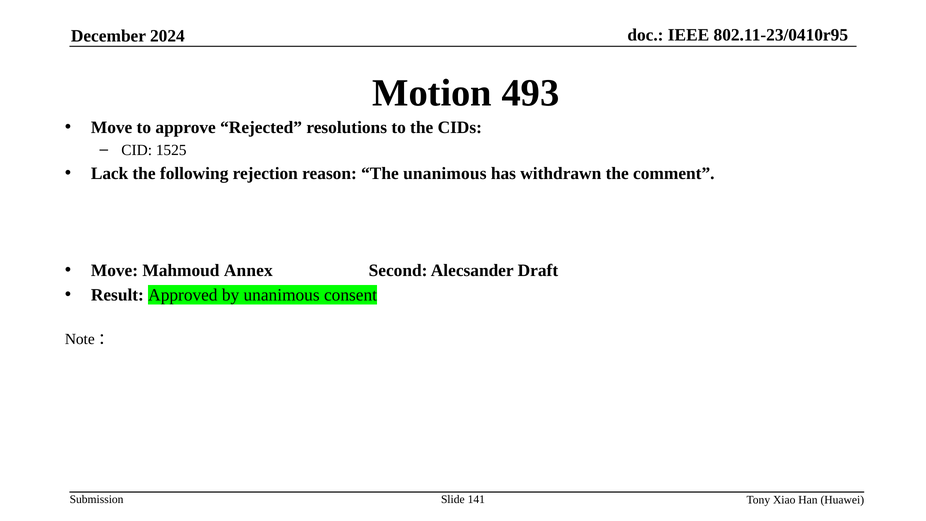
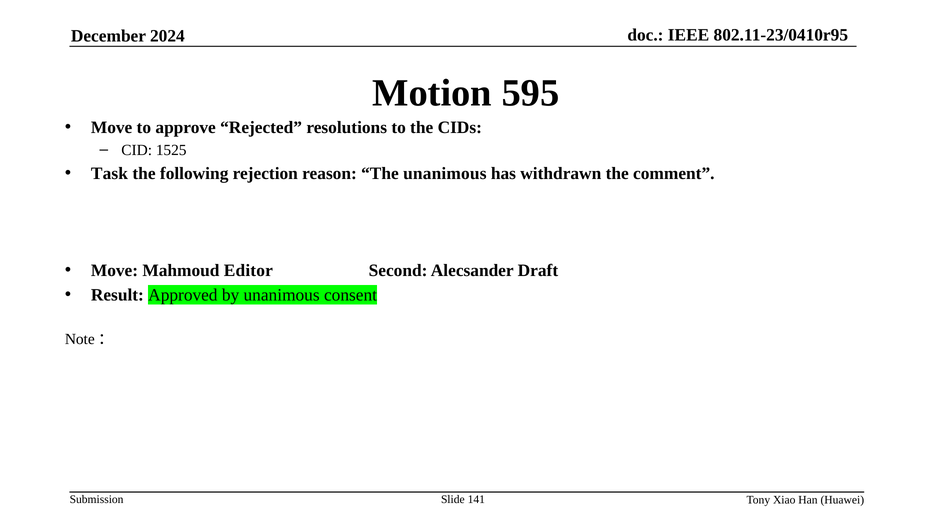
493: 493 -> 595 (531, 93)
Lack: Lack -> Task (109, 173)
Annex: Annex -> Editor (248, 271)
